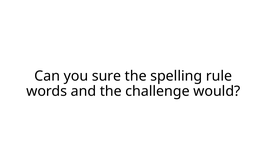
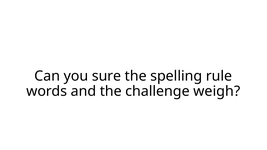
would: would -> weigh (217, 91)
